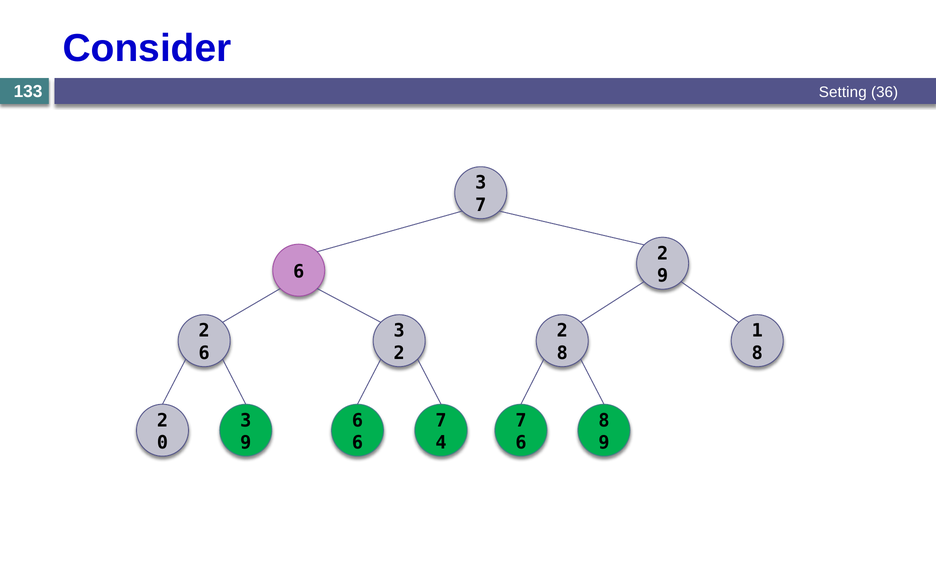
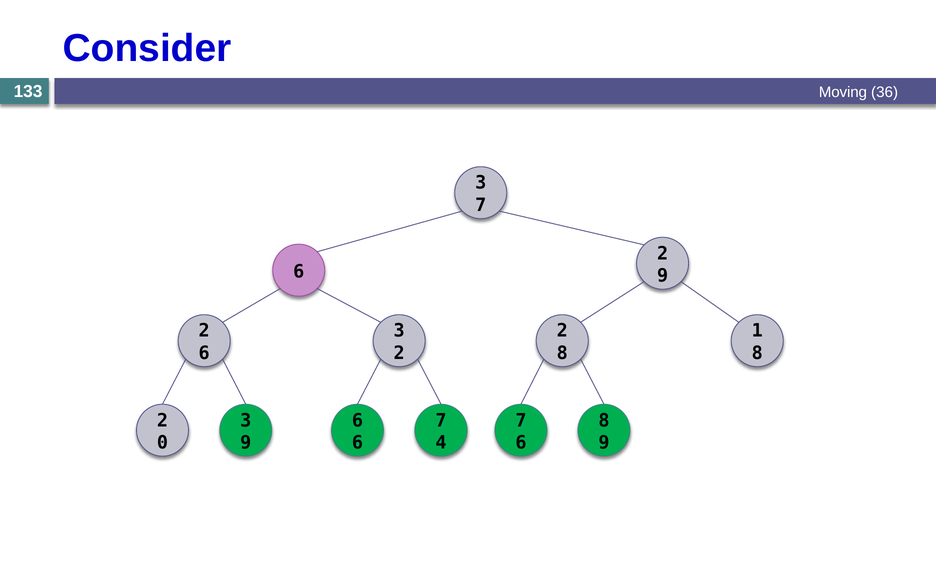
Setting: Setting -> Moving (843, 92)
